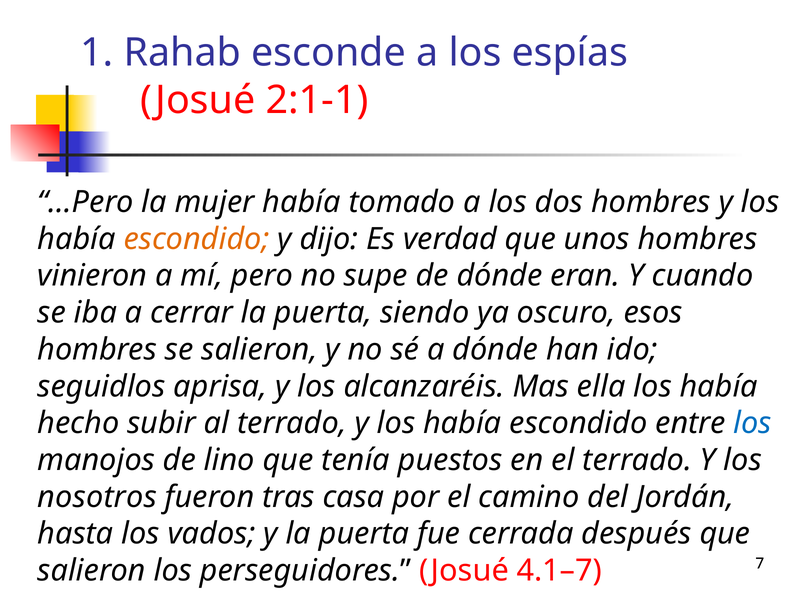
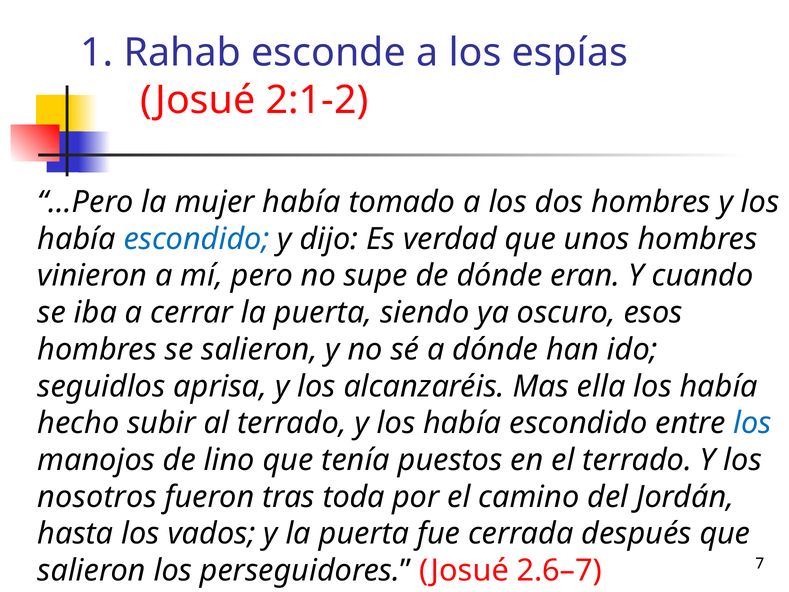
2:1-1: 2:1-1 -> 2:1-2 (317, 100)
escondido colour: orange -> blue (197, 239)
casa: casa -> toda (354, 497)
4.1–7: 4.1–7 -> 2.6–7 (559, 570)
